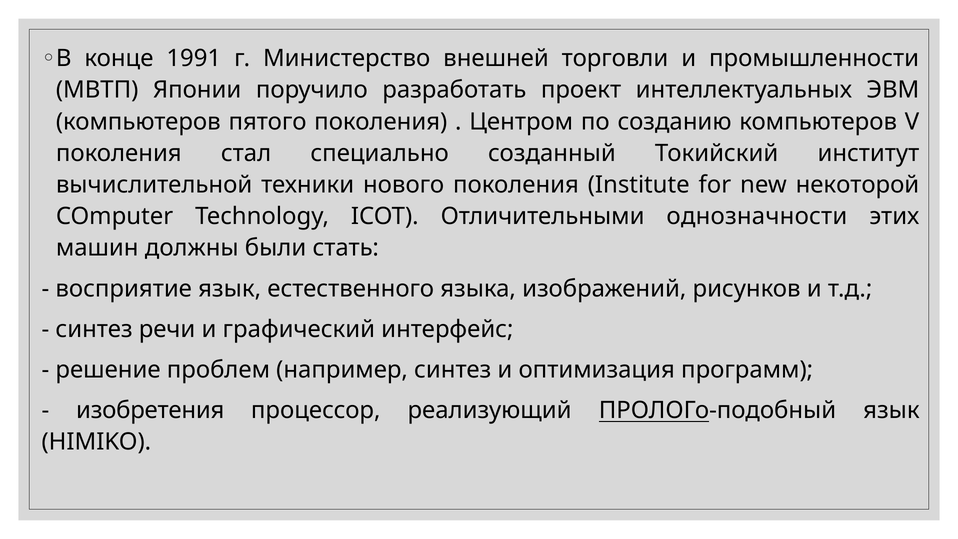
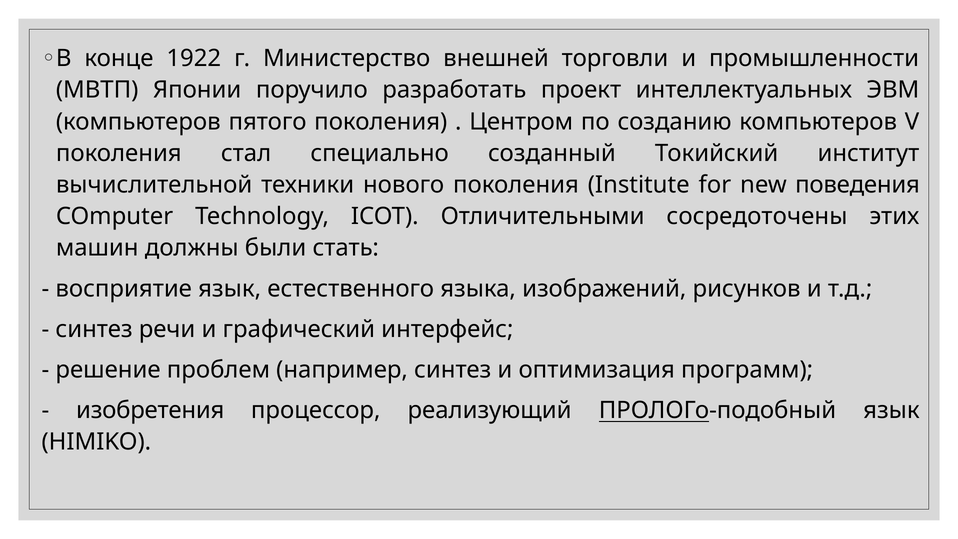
1991: 1991 -> 1922 (194, 58)
некоторой: некоторой -> поведения (858, 185)
однозначности: однозначности -> сосредоточены (757, 216)
